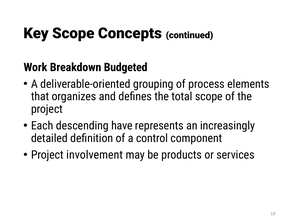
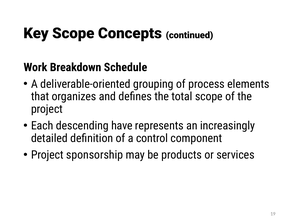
Budgeted: Budgeted -> Schedule (126, 67)
involvement: involvement -> sponsorship (95, 155)
